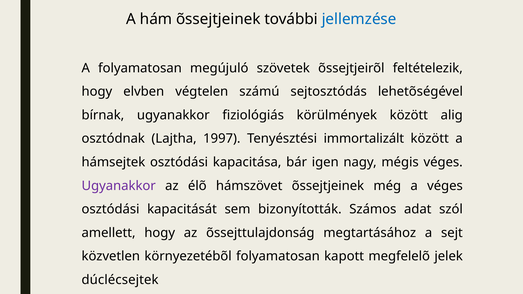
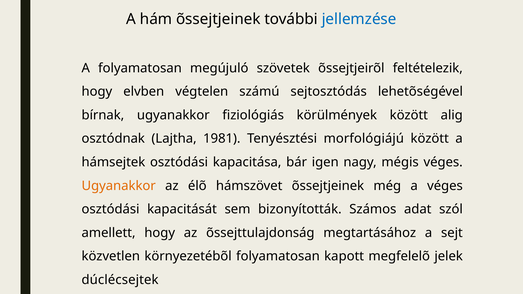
1997: 1997 -> 1981 (222, 139)
immortalizált: immortalizált -> morfológiájú (364, 139)
Ugyanakkor colour: purple -> orange (119, 186)
